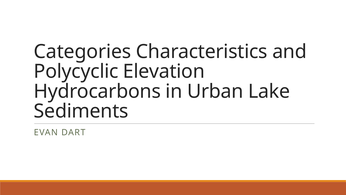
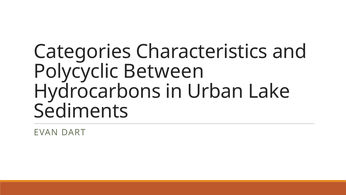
Elevation: Elevation -> Between (164, 71)
